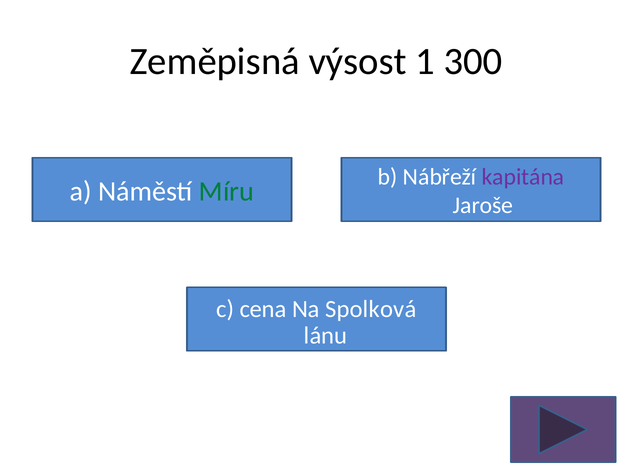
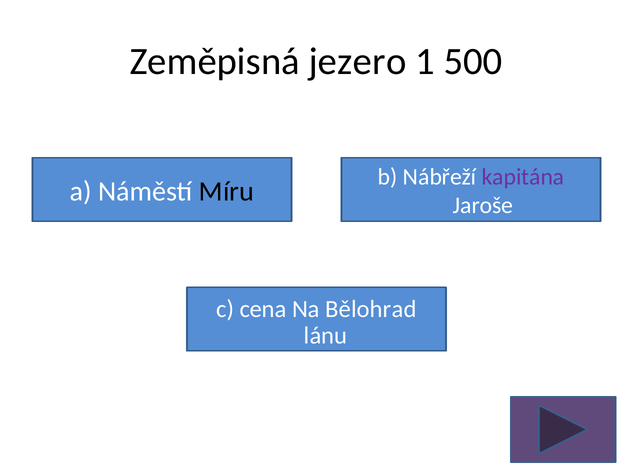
výsost: výsost -> jezero (357, 61)
300: 300 -> 500 (473, 61)
Míru colour: green -> black (227, 191)
Spolková: Spolková -> Bělohrad (371, 309)
